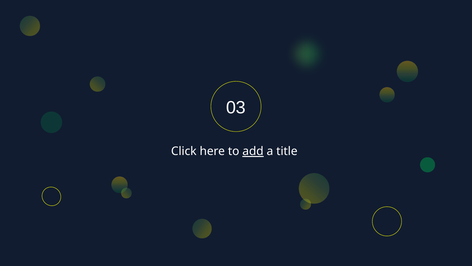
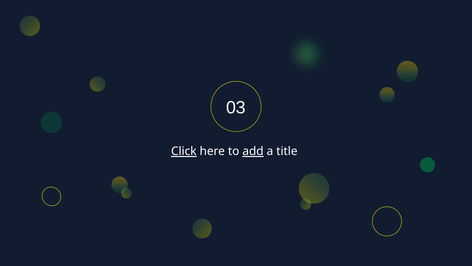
Click underline: none -> present (184, 151)
